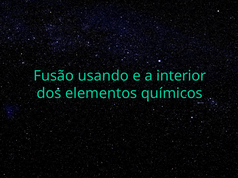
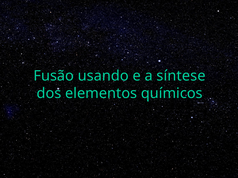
interior: interior -> síntese (181, 76)
